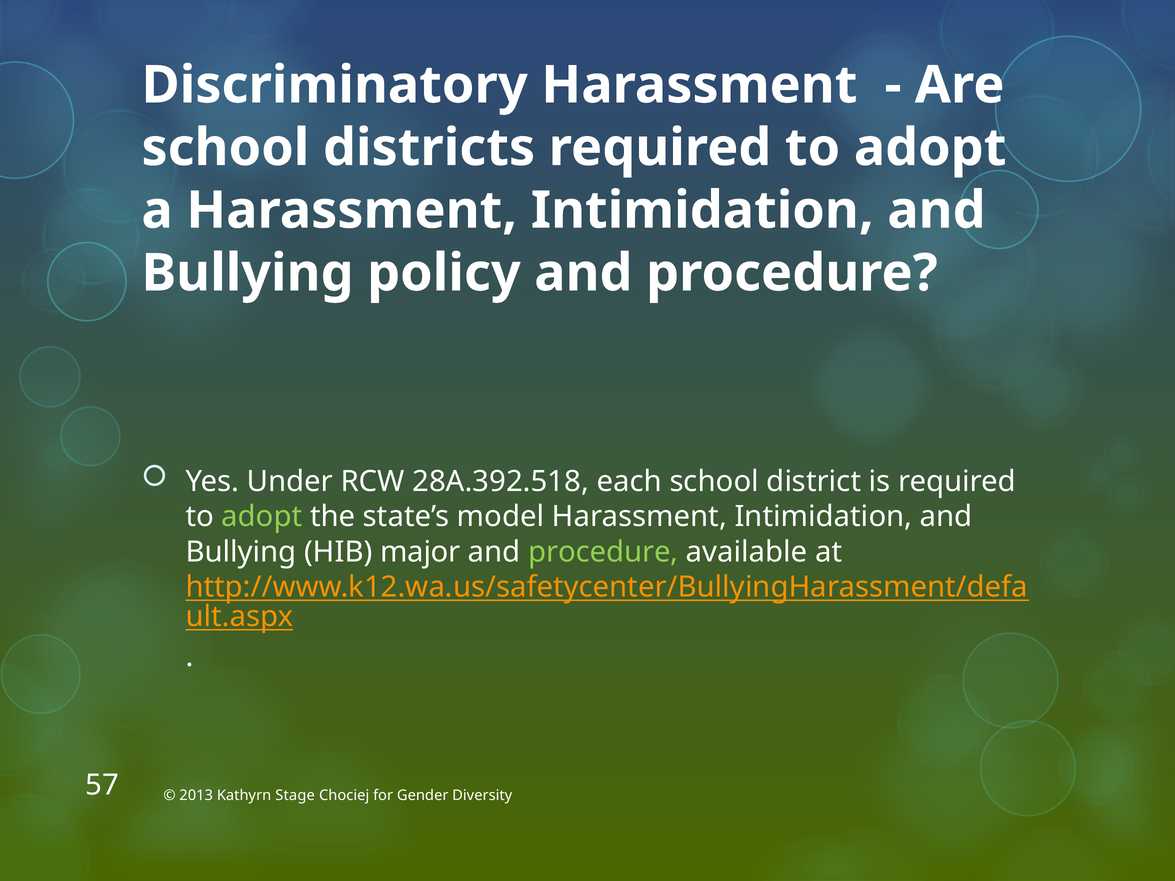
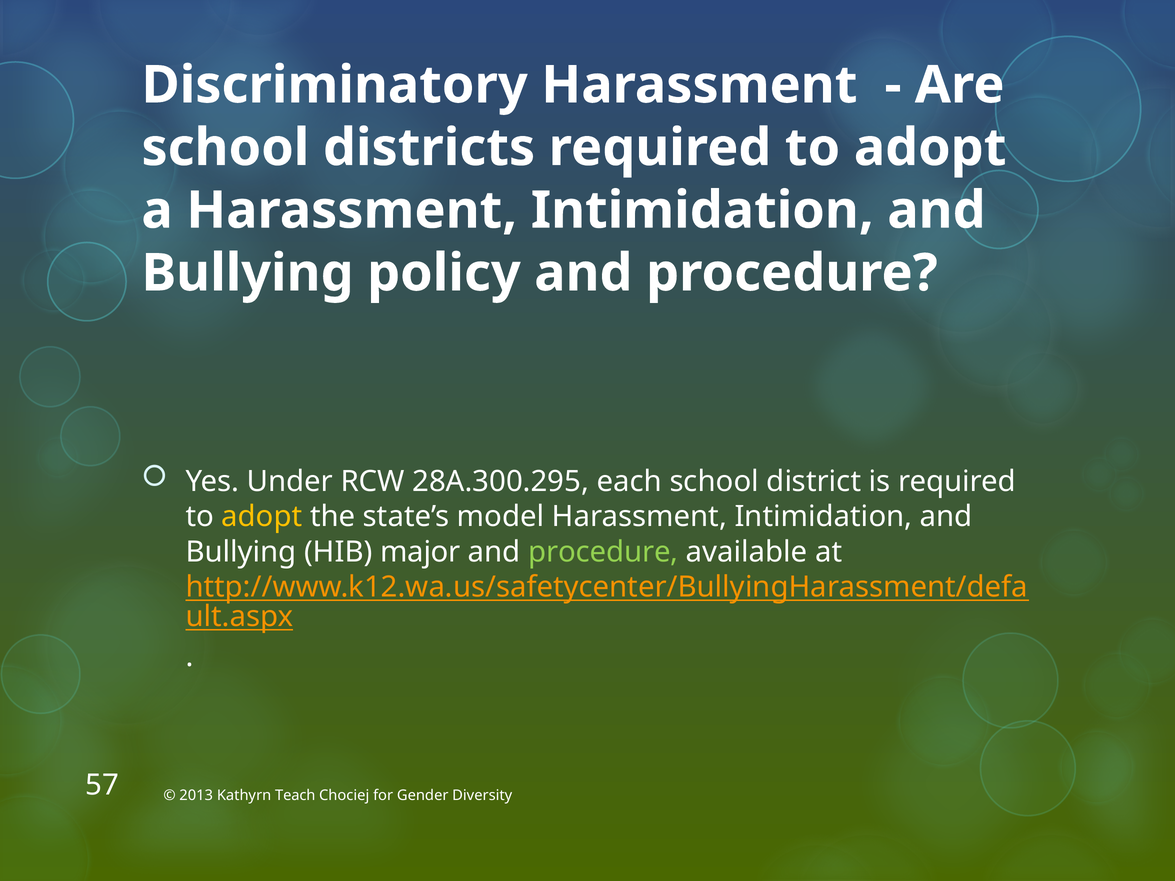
28A.392.518: 28A.392.518 -> 28A.300.295 (501, 482)
adopt colour: light green -> yellow (262, 517)
Stage: Stage -> Teach (295, 796)
